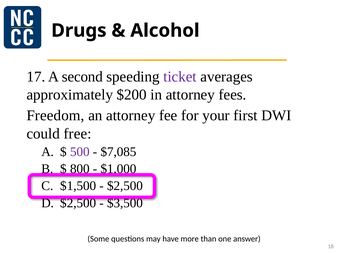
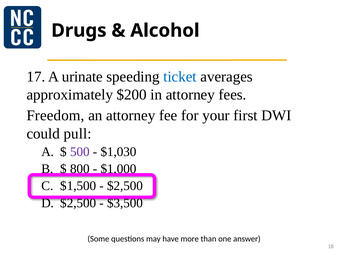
second: second -> urinate (82, 77)
ticket colour: purple -> blue (180, 77)
free: free -> pull (78, 133)
$7,085: $7,085 -> $1,030 (119, 152)
